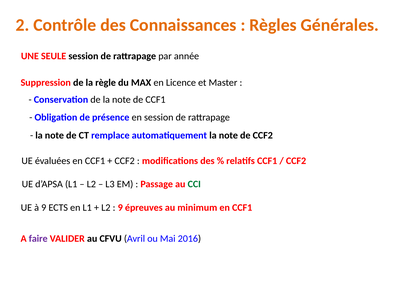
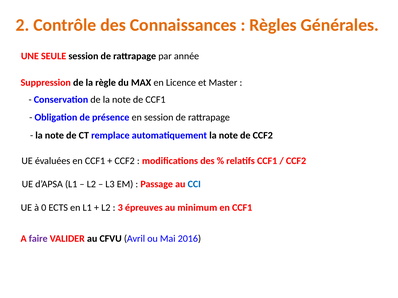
CCI colour: green -> blue (194, 184)
à 9: 9 -> 0 (44, 208)
9: 9 -> 3 (120, 208)
